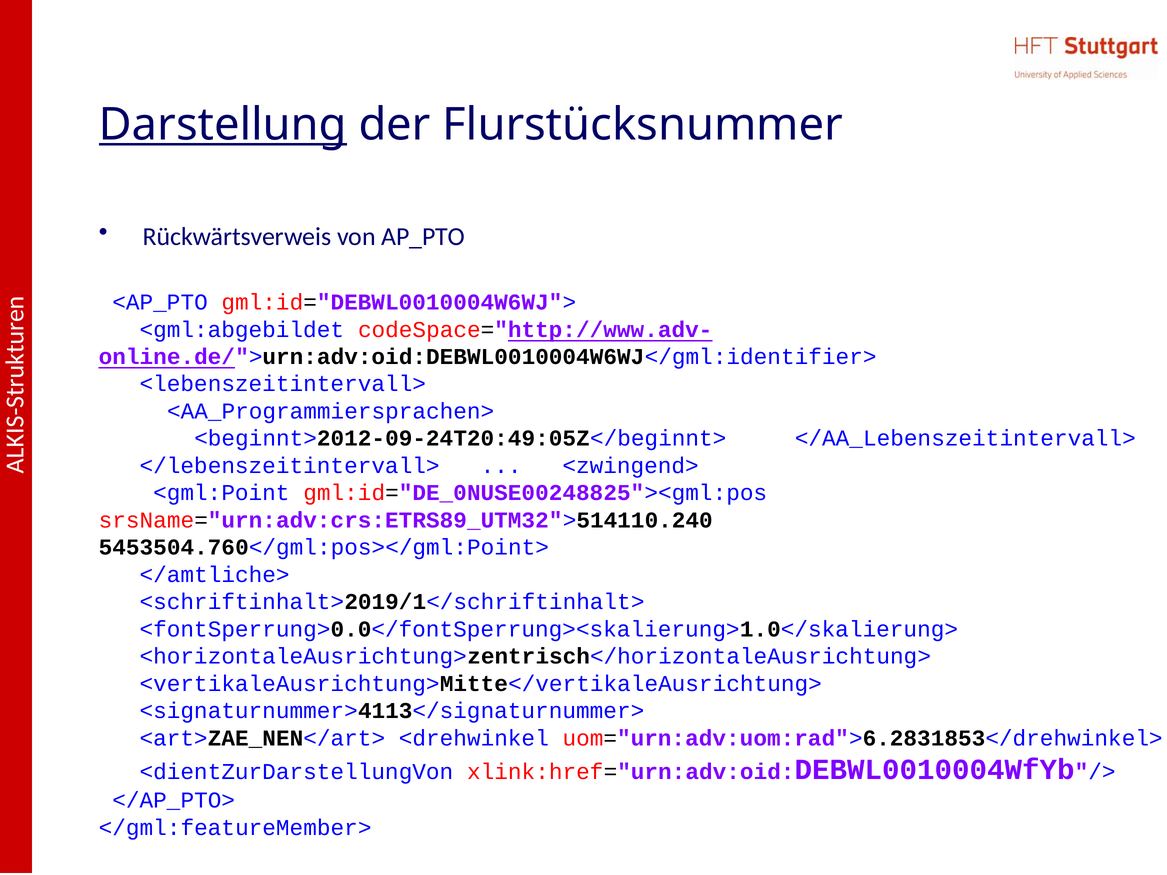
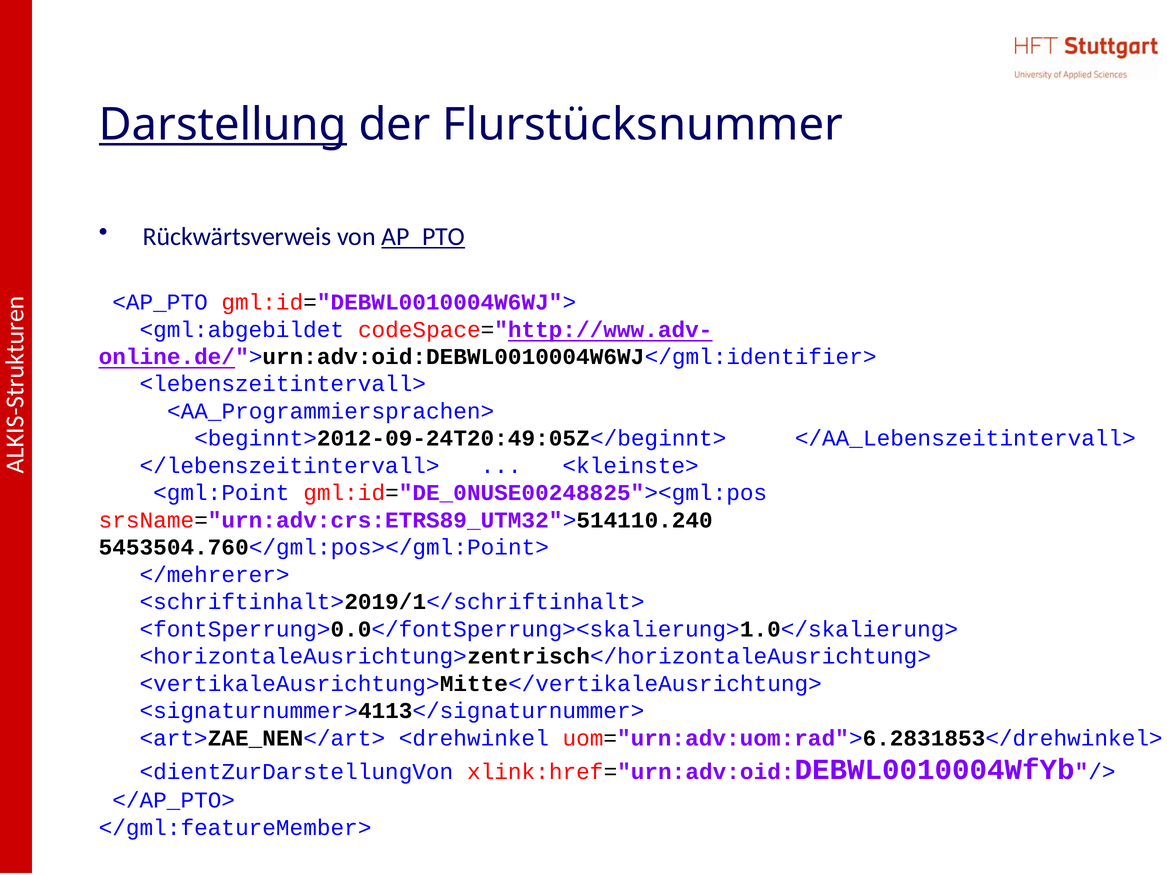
AP_PTO underline: none -> present (423, 237)
<zwingend>: <zwingend> -> <kleinste> (631, 466)
</amtliche>: </amtliche> -> </mehrerer> (215, 575)
